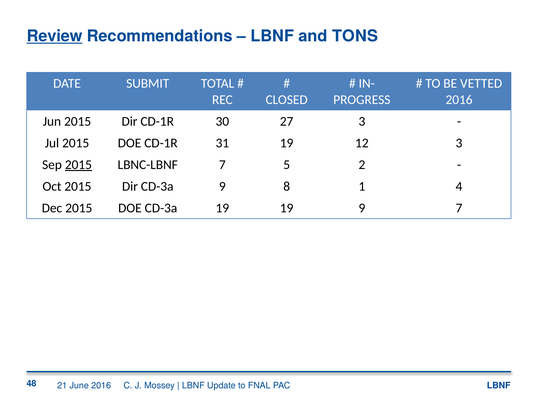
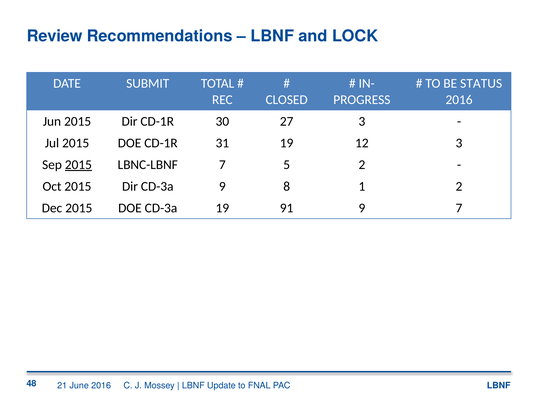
Review underline: present -> none (55, 36)
TONS: TONS -> LOCK (355, 36)
VETTED: VETTED -> STATUS (481, 83)
1 4: 4 -> 2 (459, 186)
19 19: 19 -> 91 (287, 208)
